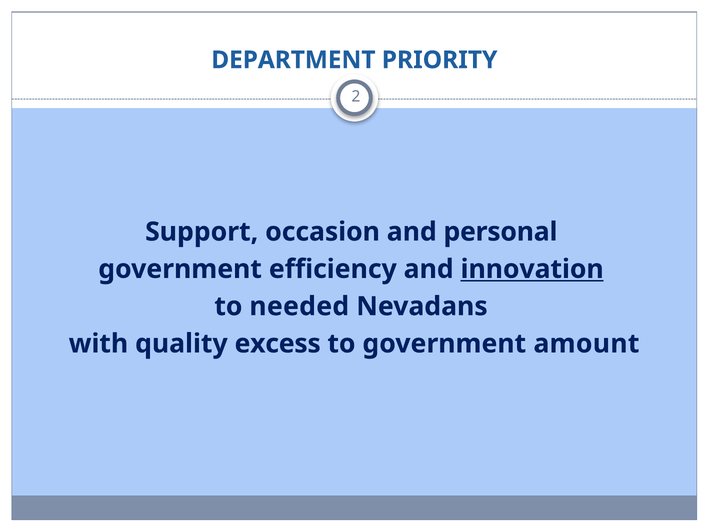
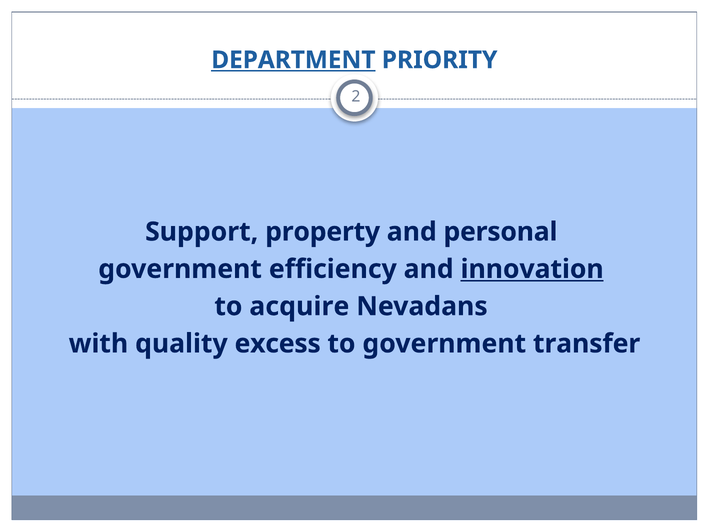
DEPARTMENT underline: none -> present (293, 60)
occasion: occasion -> property (323, 232)
needed: needed -> acquire (299, 306)
amount: amount -> transfer (587, 344)
